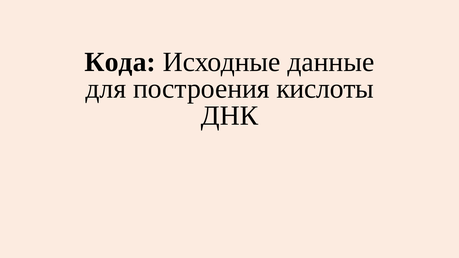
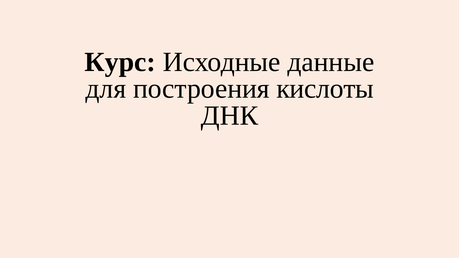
Кода: Кода -> Курс (120, 62)
